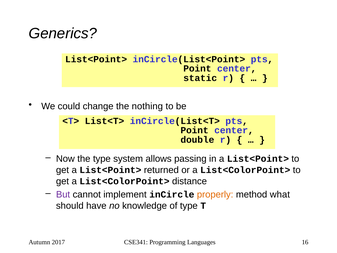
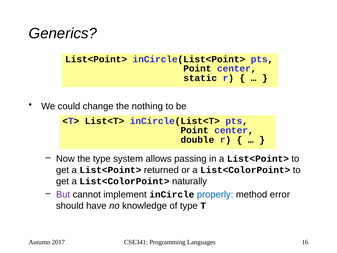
distance: distance -> naturally (190, 181)
properly colour: orange -> blue (215, 194)
what: what -> error (280, 194)
